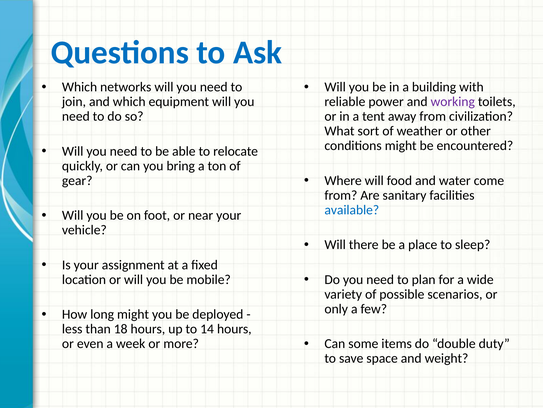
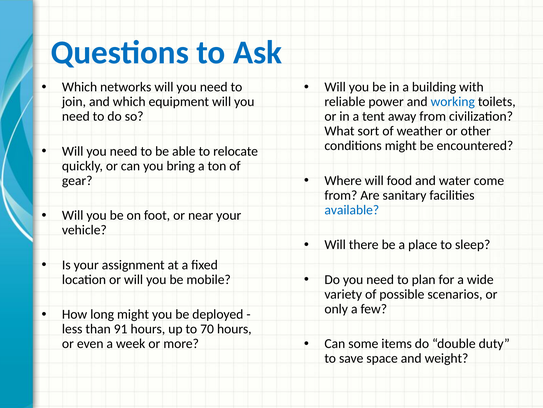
working colour: purple -> blue (453, 102)
18: 18 -> 91 (121, 329)
14: 14 -> 70 (207, 329)
